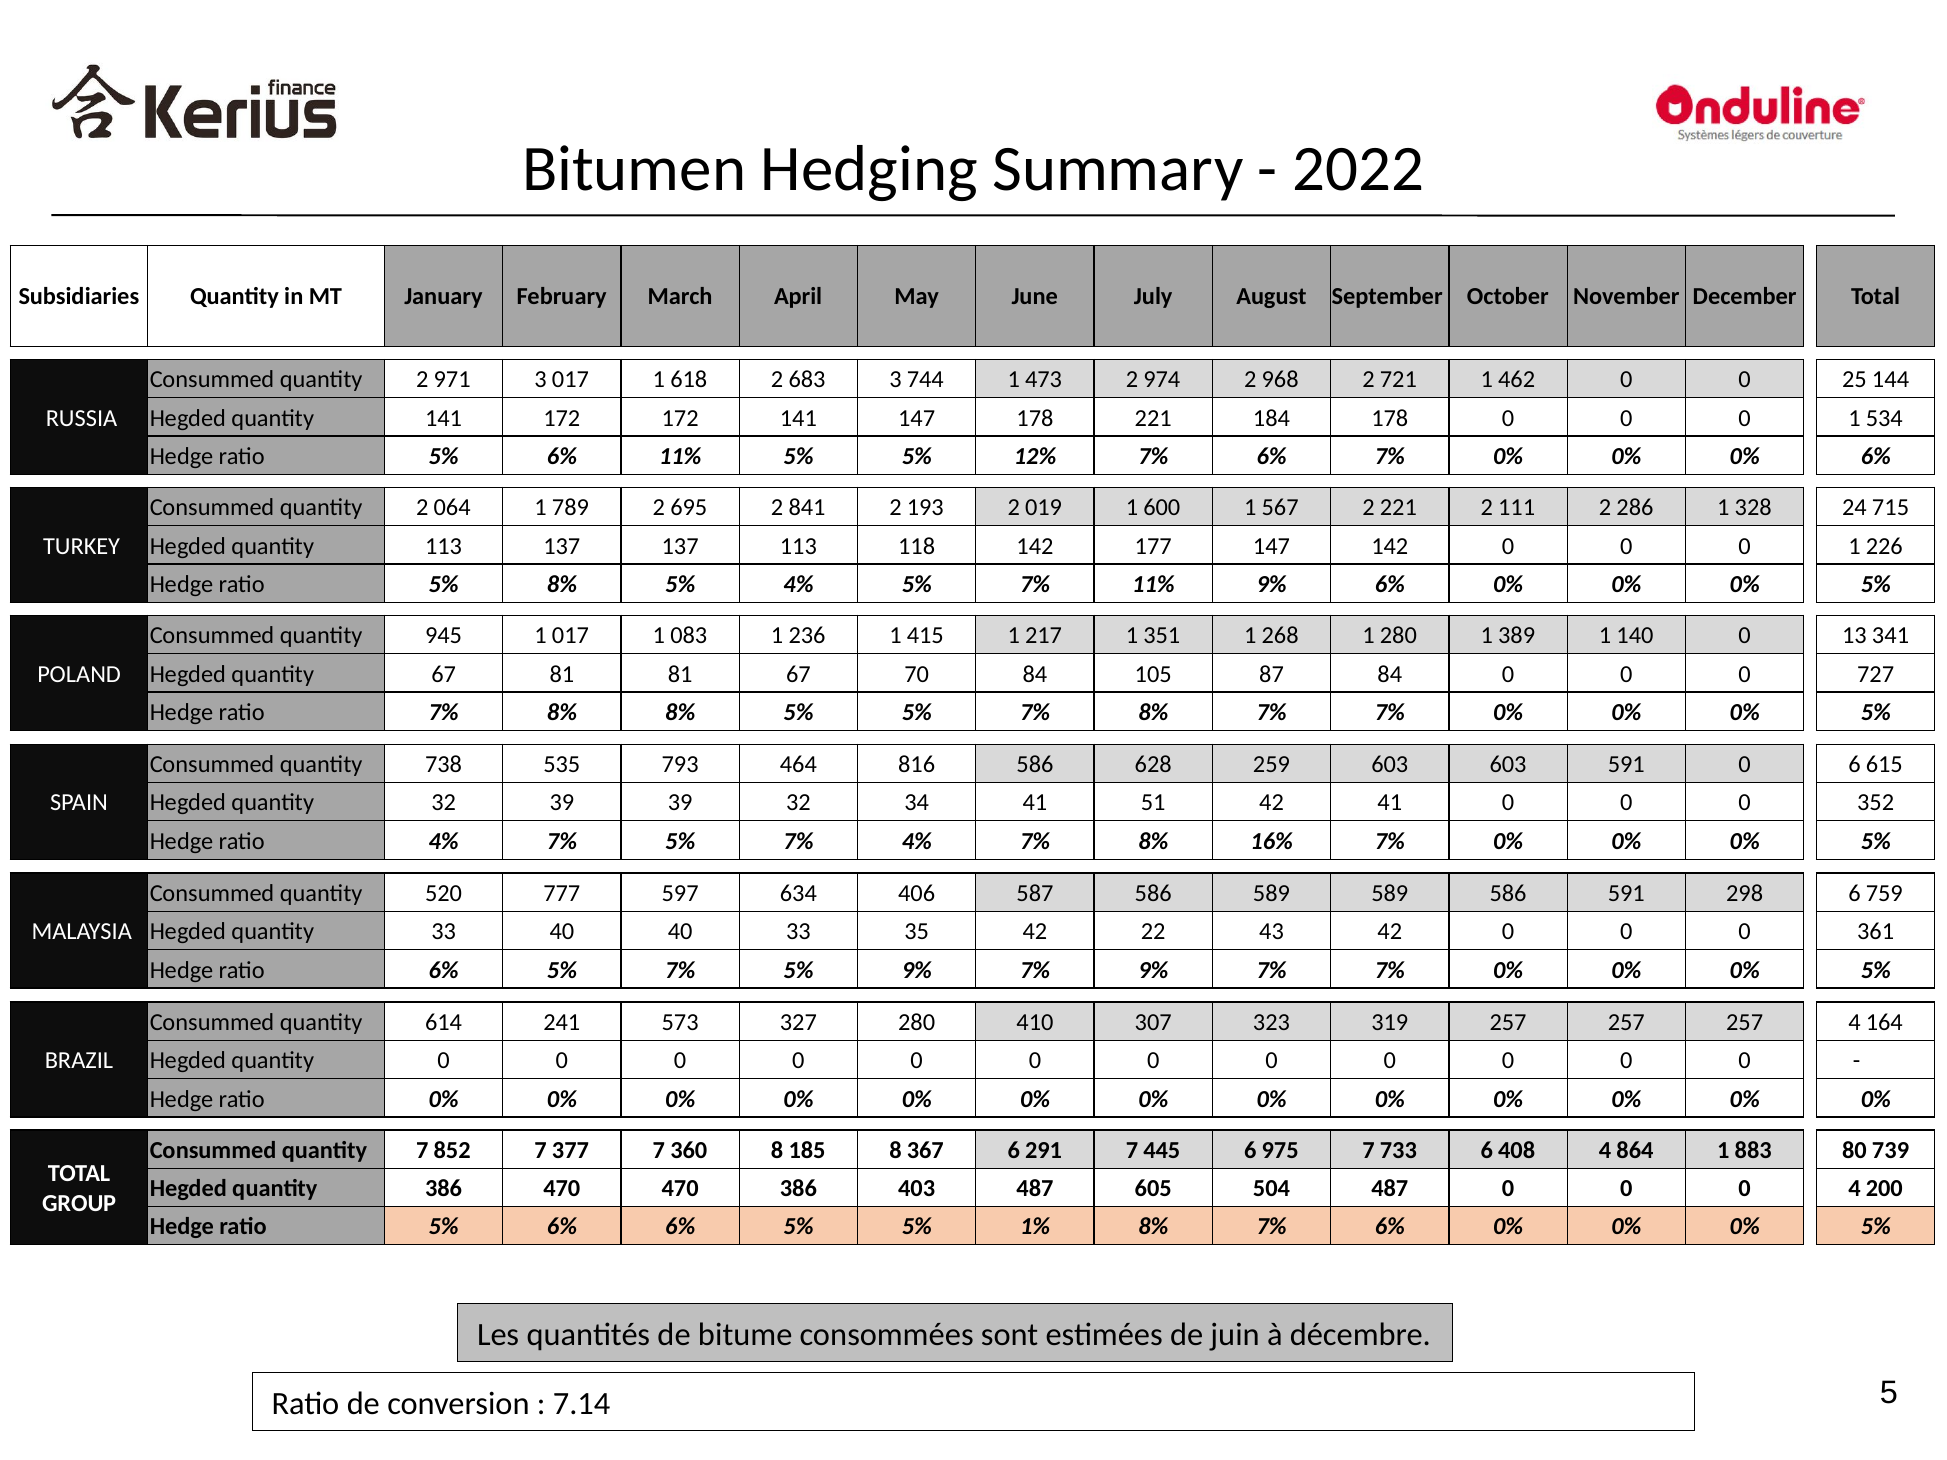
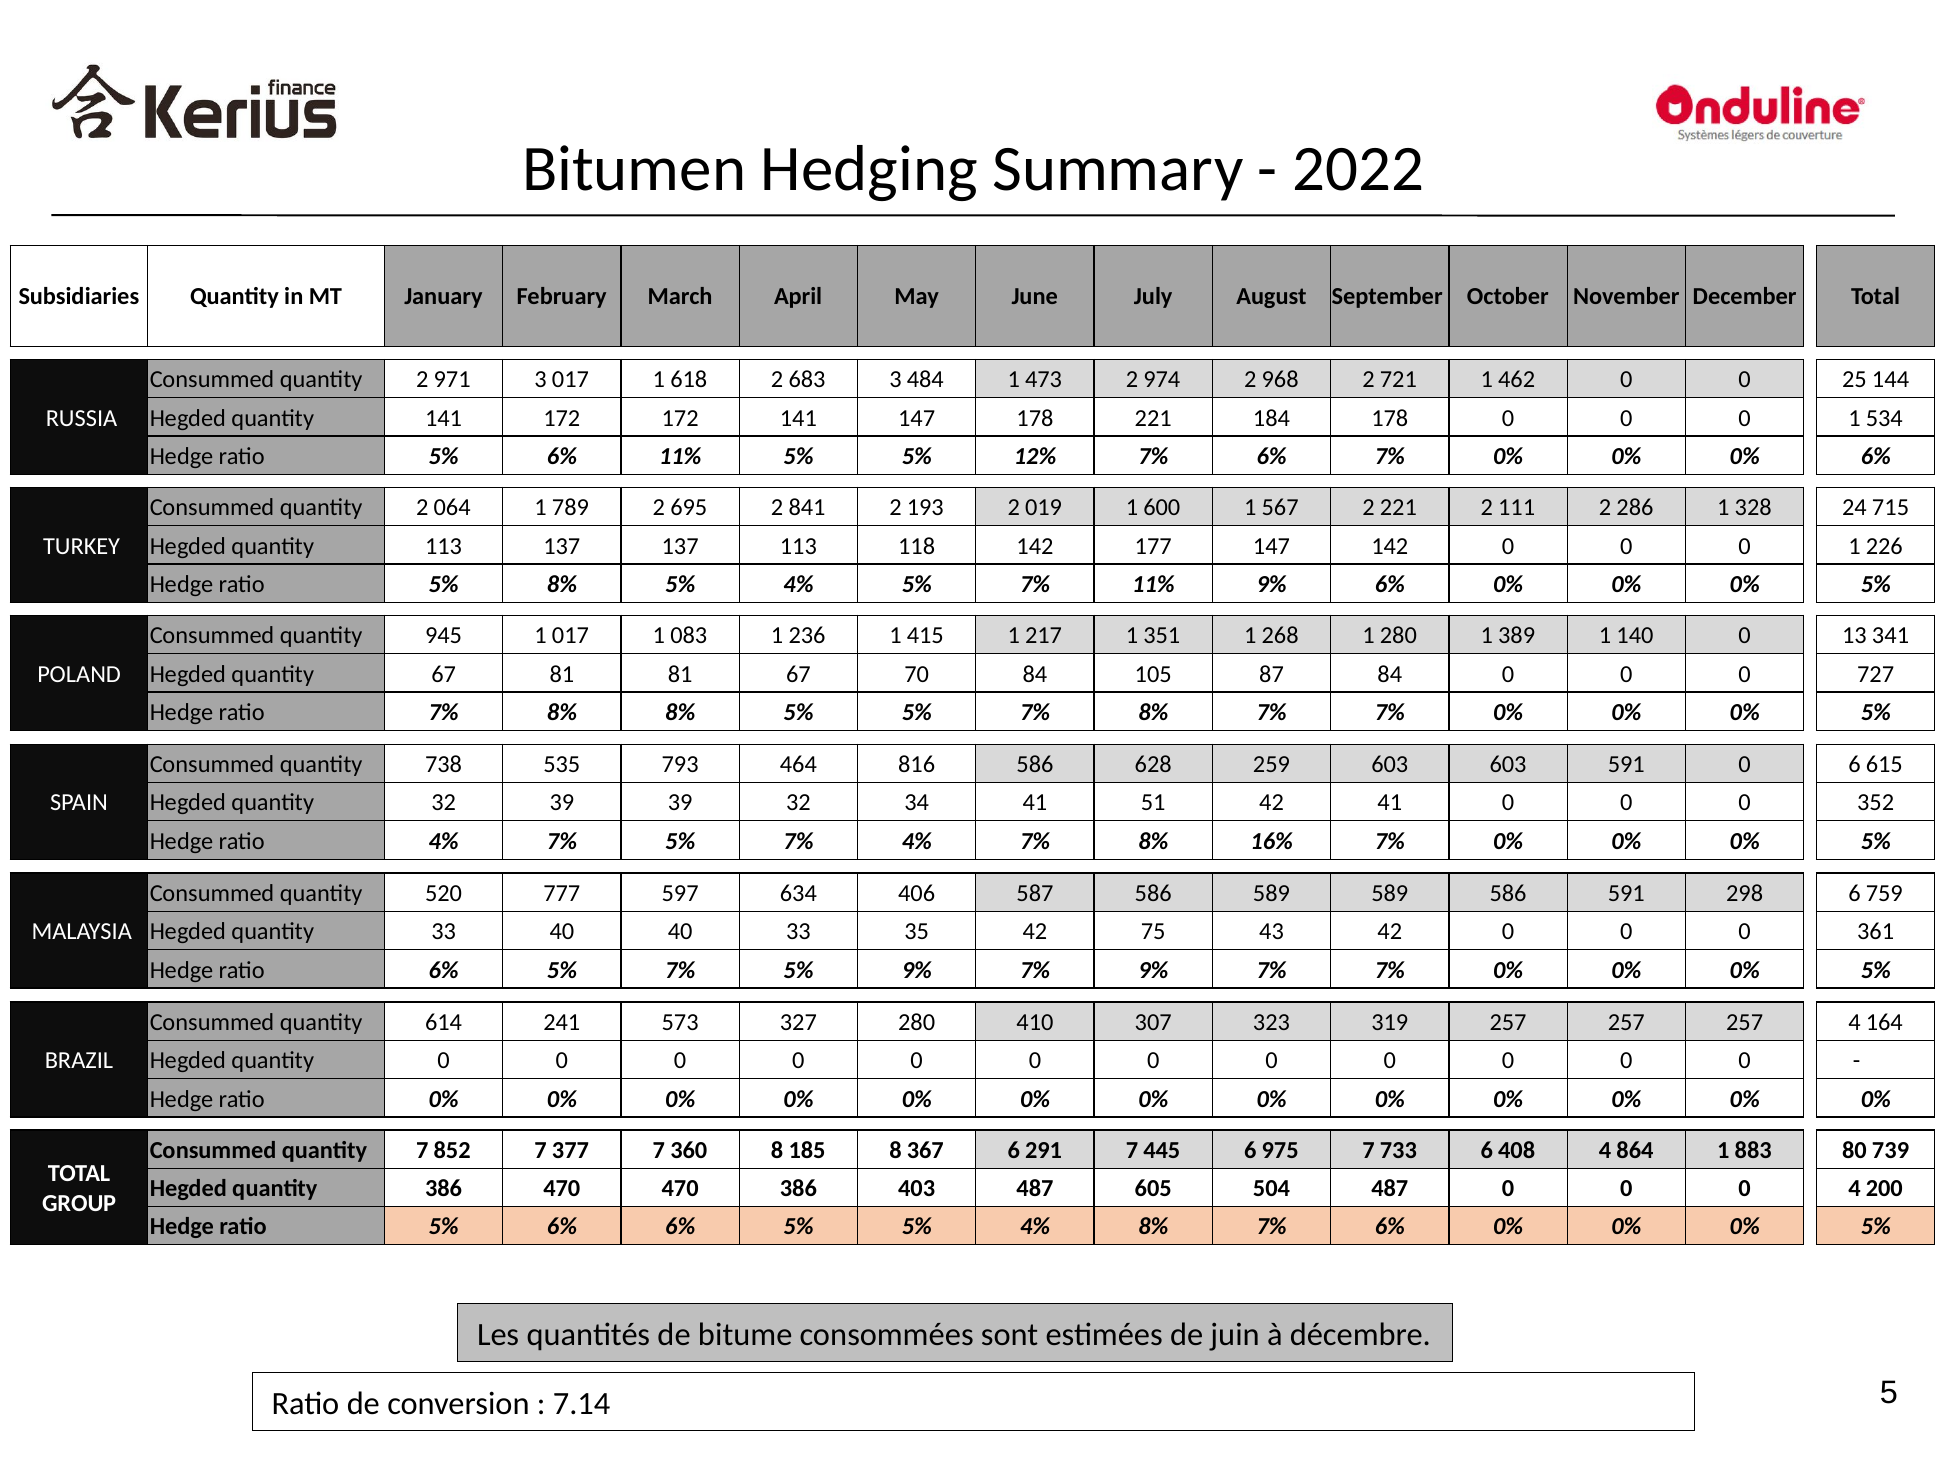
744: 744 -> 484 (925, 380)
22: 22 -> 75 (1153, 932)
5% 5% 1%: 1% -> 4% (1035, 1227)
